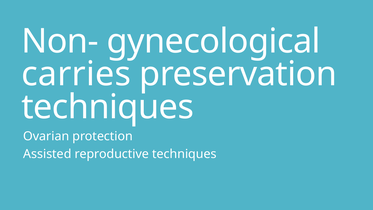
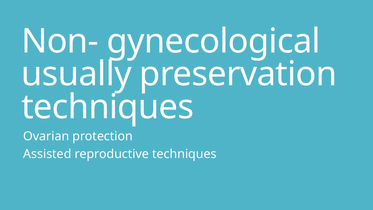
carries: carries -> usually (76, 74)
